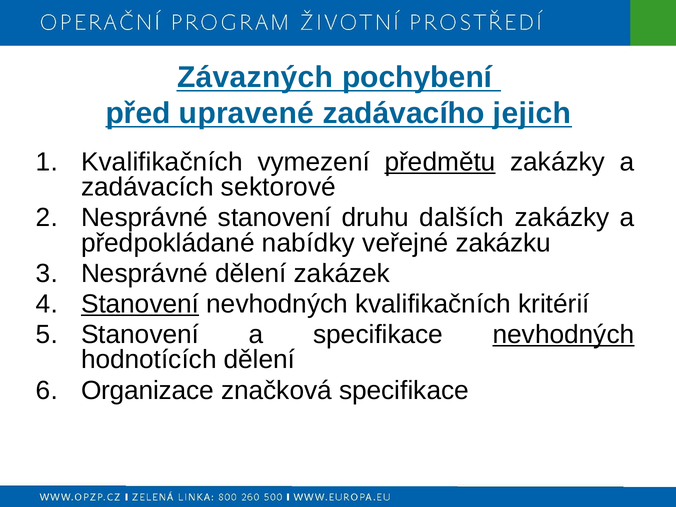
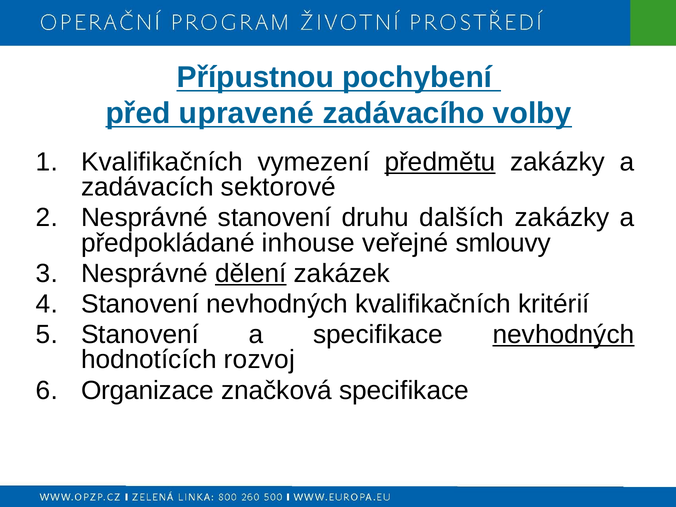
Závazných: Závazných -> Přípustnou (255, 77)
jejich: jejich -> volby (532, 114)
nabídky: nabídky -> inhouse (308, 243)
zakázku: zakázku -> smlouvy (503, 243)
dělení underline: none -> present (251, 274)
Stanovení underline: present -> none (140, 304)
hodnotících dělení: dělení -> rozvoj (259, 360)
